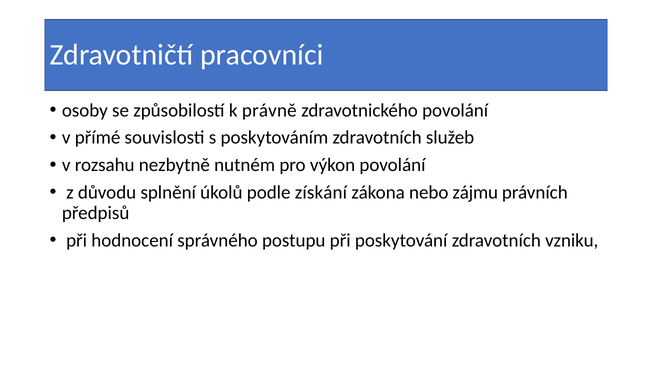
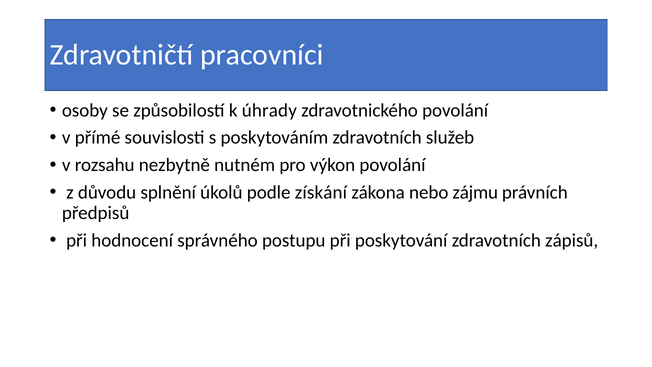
právně: právně -> úhrady (269, 110)
vzniku: vzniku -> zápisů (572, 240)
